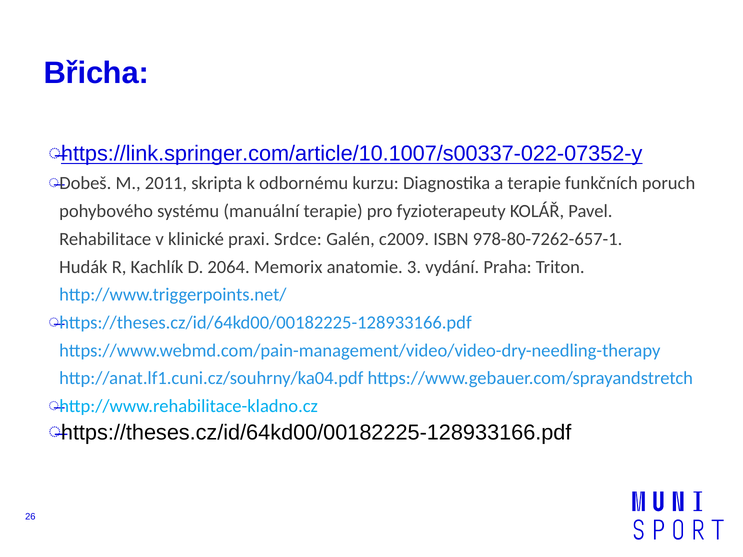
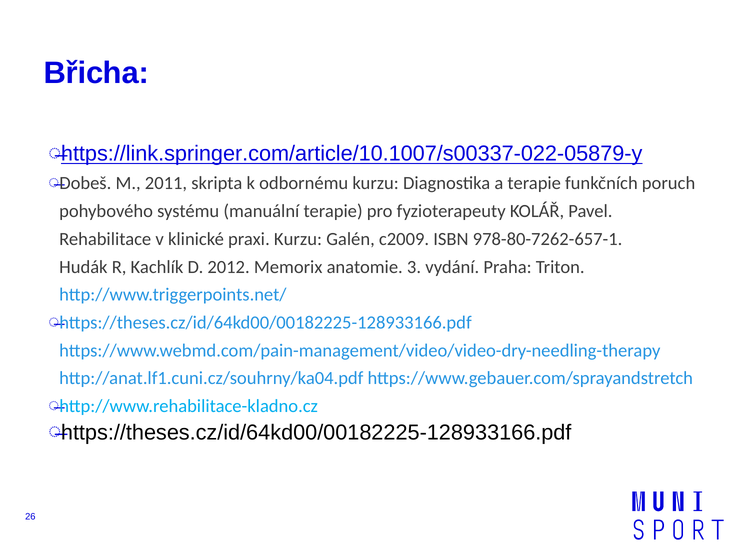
https://link.springer.com/article/10.1007/s00337-022-07352-y: https://link.springer.com/article/10.1007/s00337-022-07352-y -> https://link.springer.com/article/10.1007/s00337-022-05879-y (352, 154)
praxi Srdce: Srdce -> Kurzu (298, 239)
2064: 2064 -> 2012 (229, 267)
